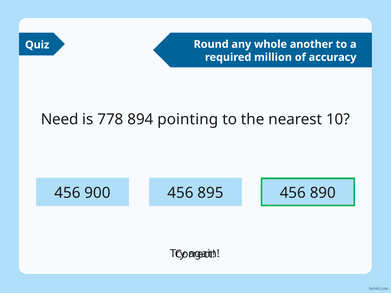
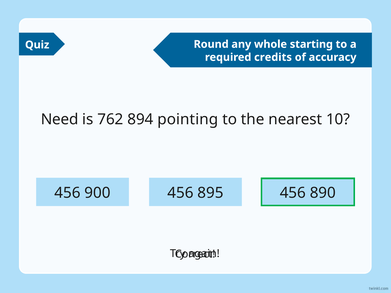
another: another -> starting (311, 44)
million: million -> credits (273, 57)
778: 778 -> 762 (110, 120)
